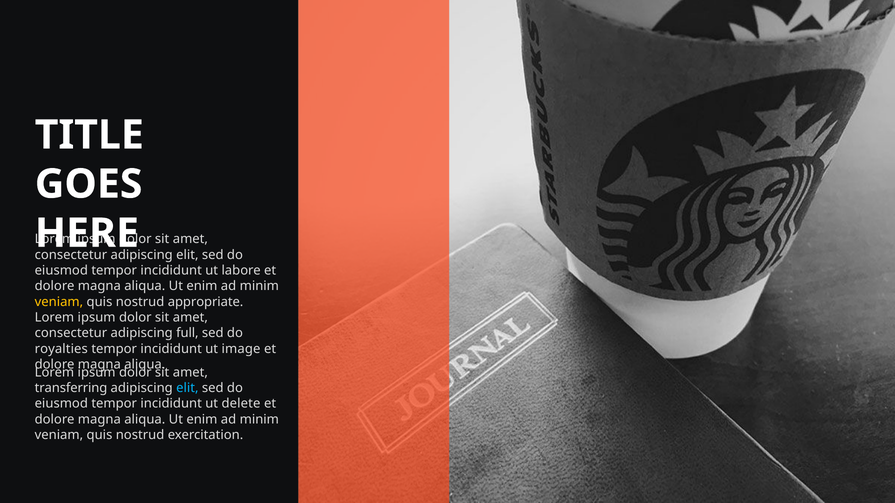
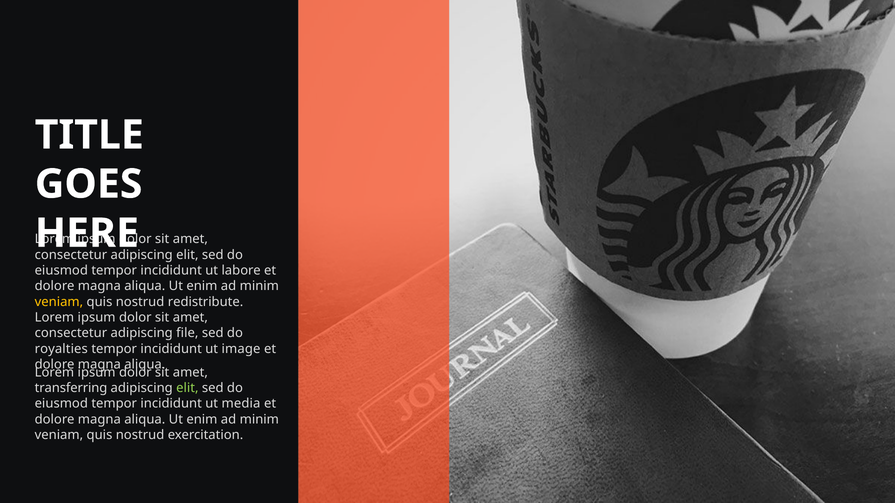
appropriate: appropriate -> redistribute (206, 302)
full: full -> file (187, 333)
elit colour: light blue -> light green (187, 388)
delete: delete -> media (241, 404)
